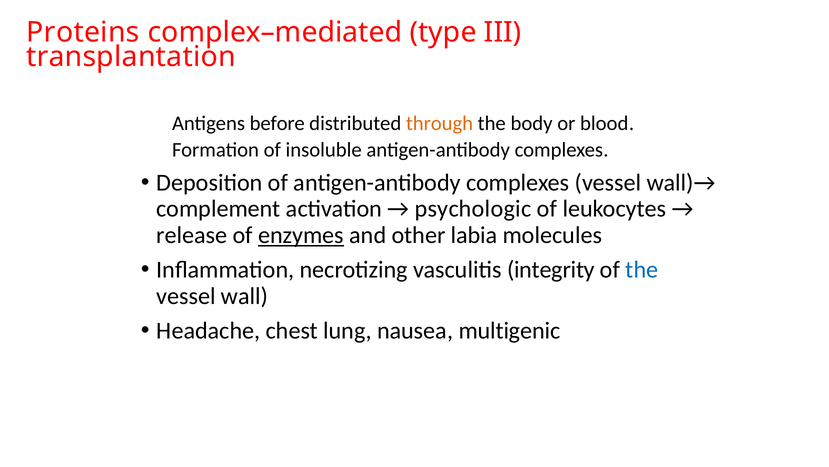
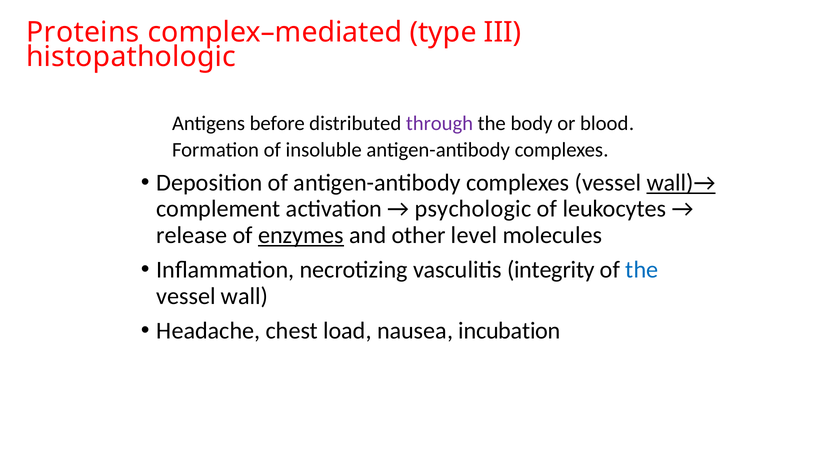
transplantation: transplantation -> histopathologic (131, 57)
through colour: orange -> purple (440, 123)
wall)→ underline: none -> present (681, 183)
labia: labia -> level (474, 235)
lung: lung -> load (347, 330)
multigenic: multigenic -> incubation (509, 330)
